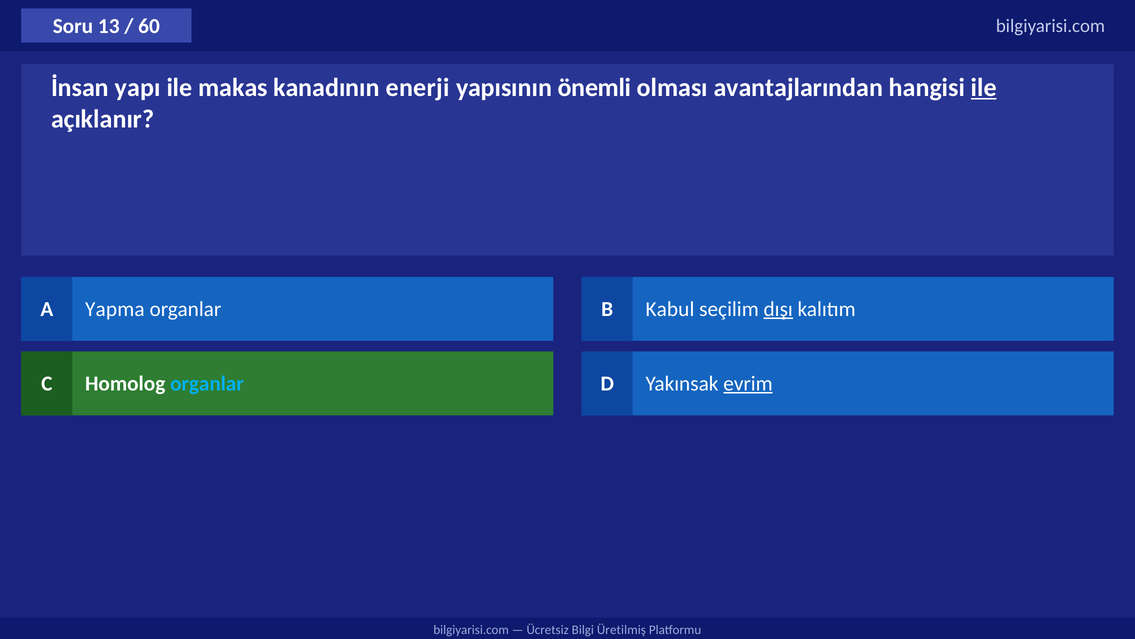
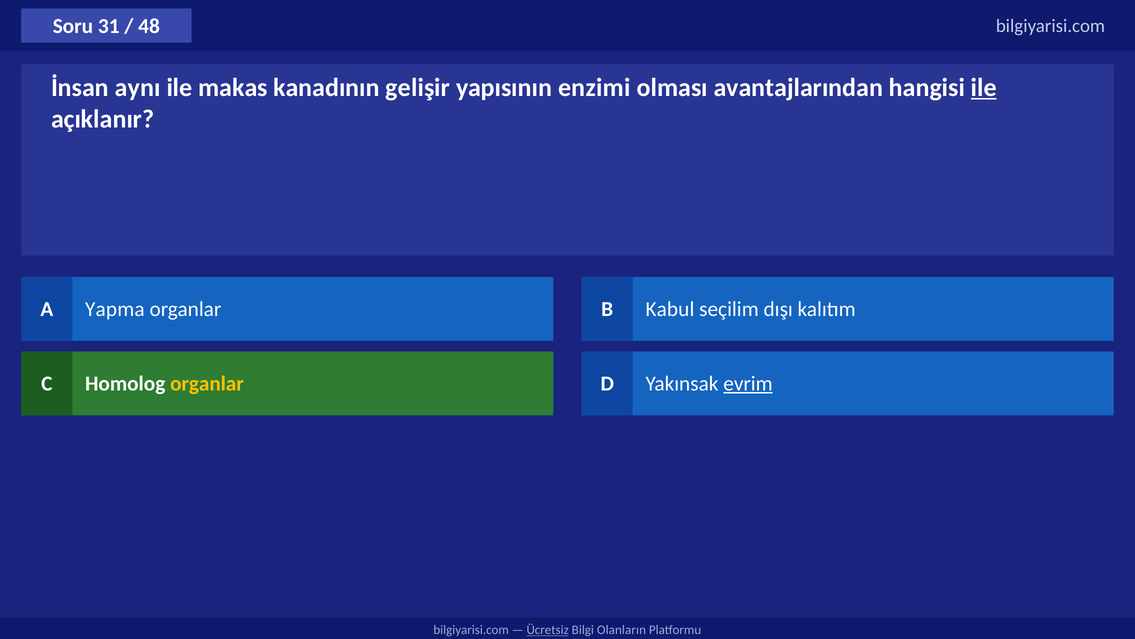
13: 13 -> 31 (109, 26)
60: 60 -> 48 (149, 26)
yapı: yapı -> aynı (138, 87)
enerji: enerji -> gelişir (418, 87)
önemli: önemli -> enzimi (594, 87)
dışı underline: present -> none (778, 309)
organlar colour: light blue -> yellow (207, 383)
Ücretsiz underline: none -> present (548, 630)
Üretilmiş: Üretilmiş -> Olanların (621, 630)
